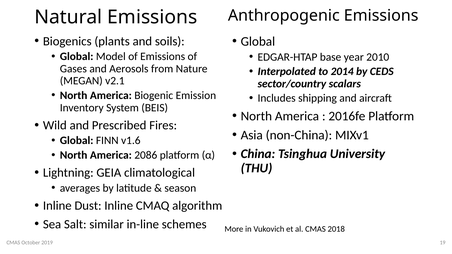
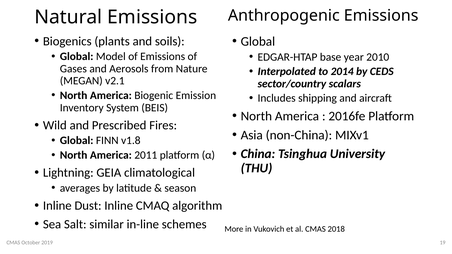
v1.6: v1.6 -> v1.8 (131, 141)
2086: 2086 -> 2011 (146, 155)
